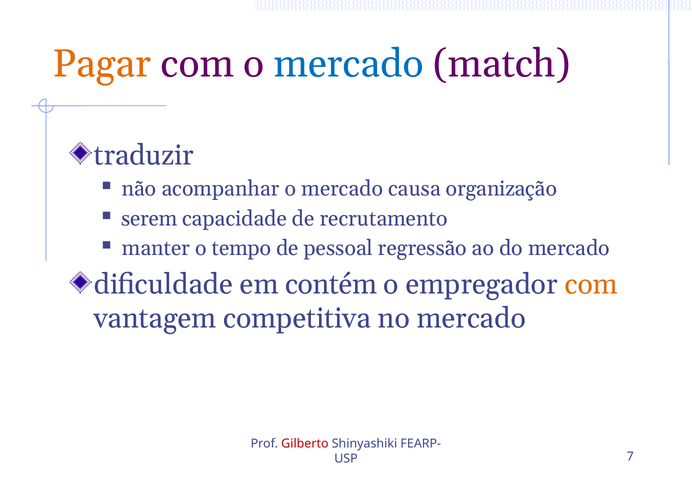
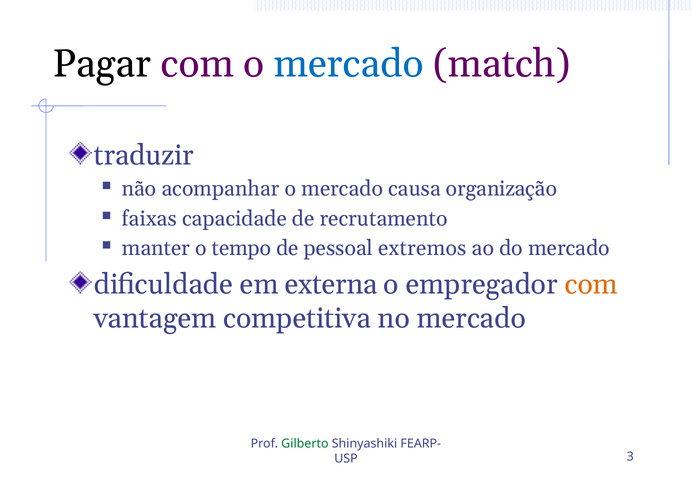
Pagar colour: orange -> black (102, 64)
serem: serem -> faixas (149, 219)
regressão: regressão -> extremos (422, 249)
contém: contém -> externa (331, 284)
Gilberto colour: red -> green (305, 444)
7: 7 -> 3 (630, 457)
